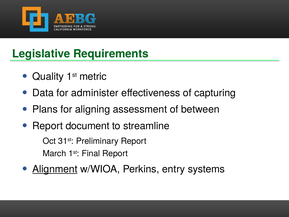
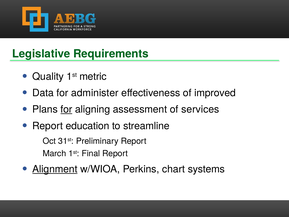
capturing: capturing -> improved (215, 93)
for underline: none -> present (66, 109)
between: between -> services (200, 109)
document: document -> education (88, 126)
entry: entry -> chart (174, 169)
